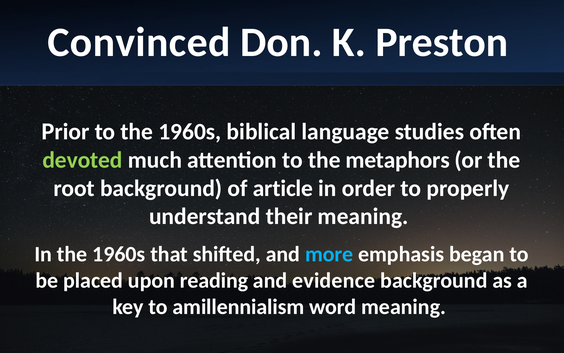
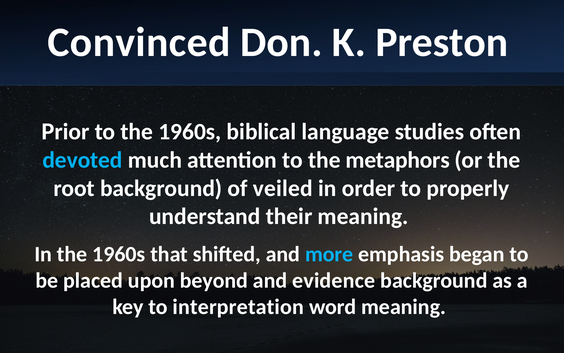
devoted colour: light green -> light blue (83, 160)
article: article -> veiled (283, 188)
reading: reading -> beyond (214, 280)
amillennialism: amillennialism -> interpretation (238, 306)
